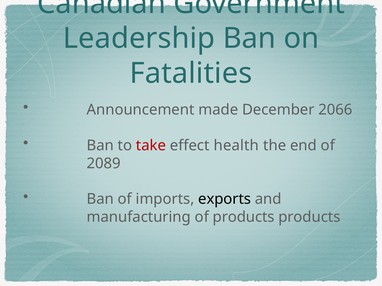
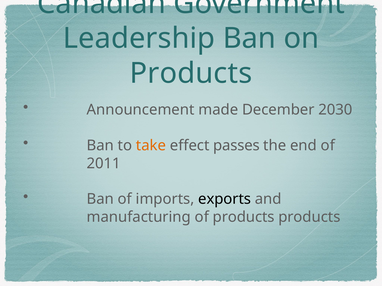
Fatalities: Fatalities -> Products (191, 73)
2066: 2066 -> 2030 (335, 110)
take colour: red -> orange (151, 146)
health: health -> passes (236, 146)
2089: 2089 -> 2011 (104, 164)
